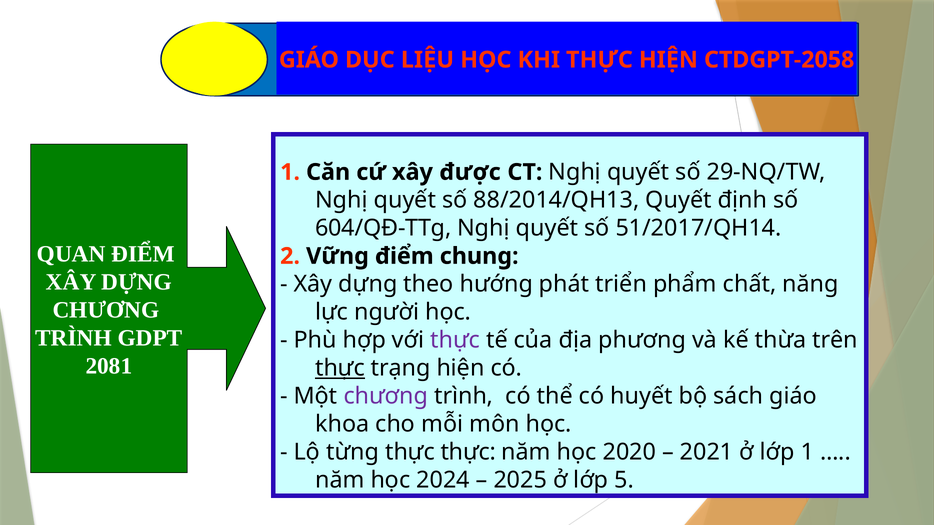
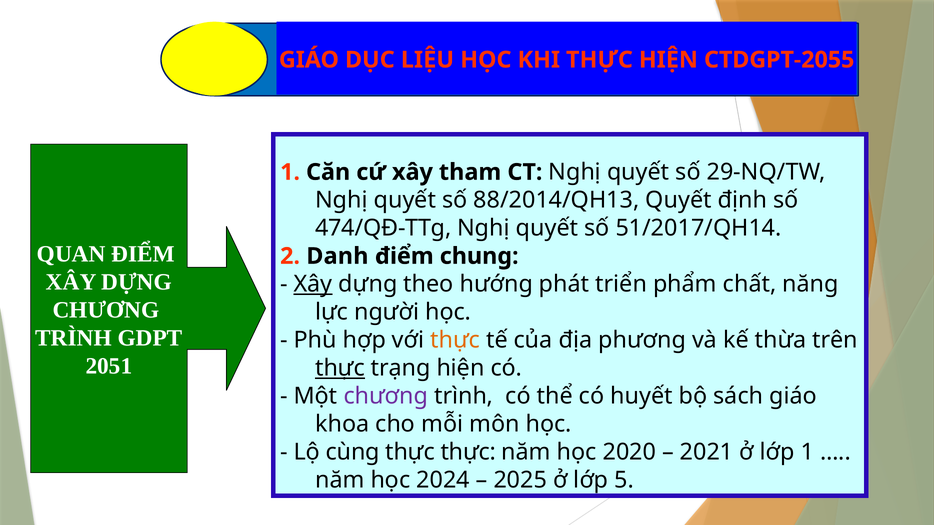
CTDGPT-2058: CTDGPT-2058 -> CTDGPT-2055 (779, 60)
được: được -> tham (470, 172)
604/QĐ-TTg: 604/QĐ-TTg -> 474/QĐ-TTg (383, 228)
Vững: Vững -> Danh (337, 256)
Xây underline: none -> present (313, 284)
thực colour: purple -> orange (455, 340)
2081: 2081 -> 2051 (109, 366)
từng: từng -> cùng (353, 452)
